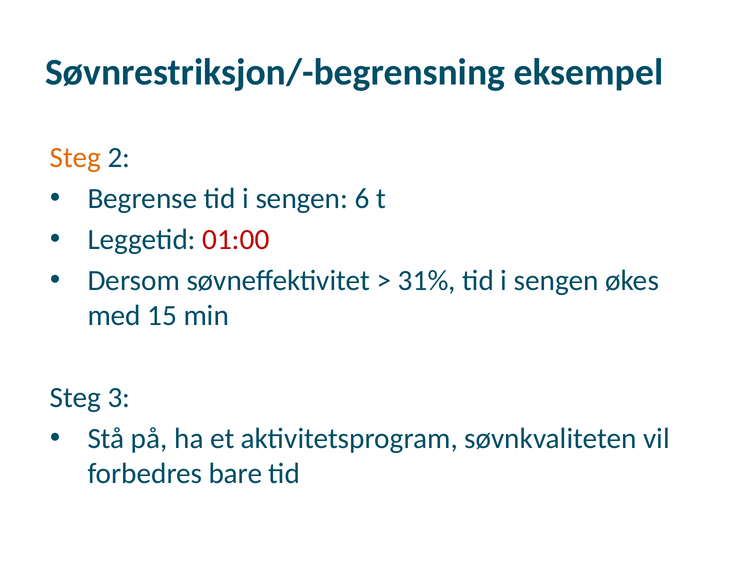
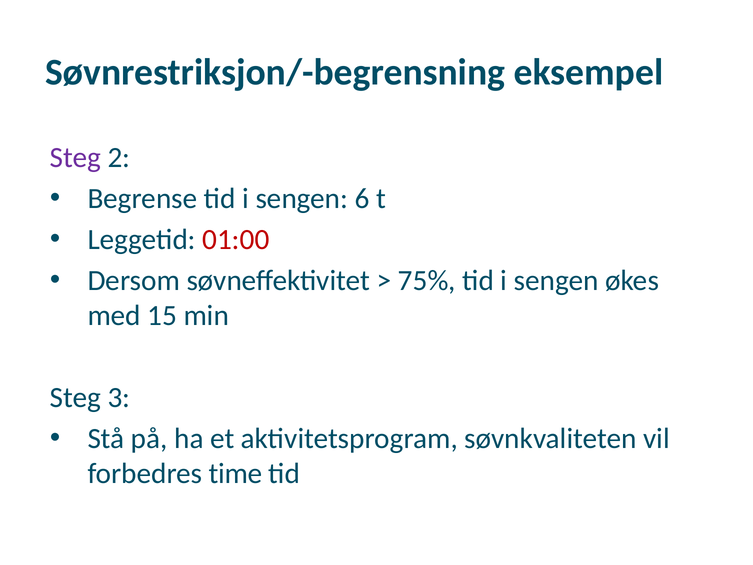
Steg colour: orange -> purple (76, 158)
31%: 31% -> 75% (427, 280)
bare: bare -> time (236, 473)
